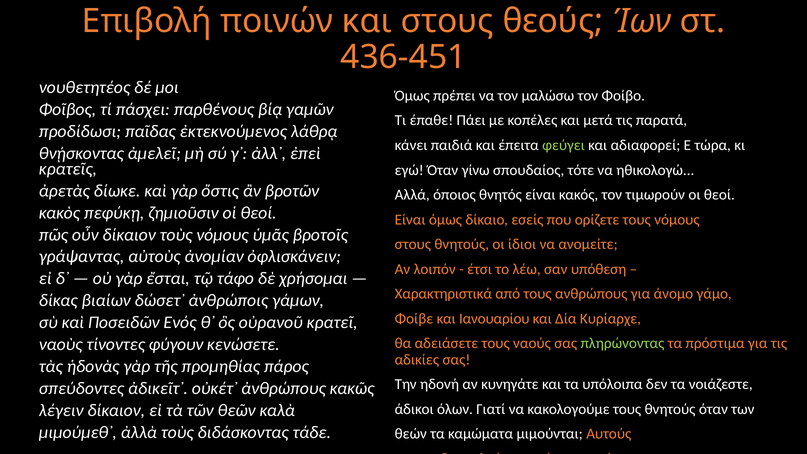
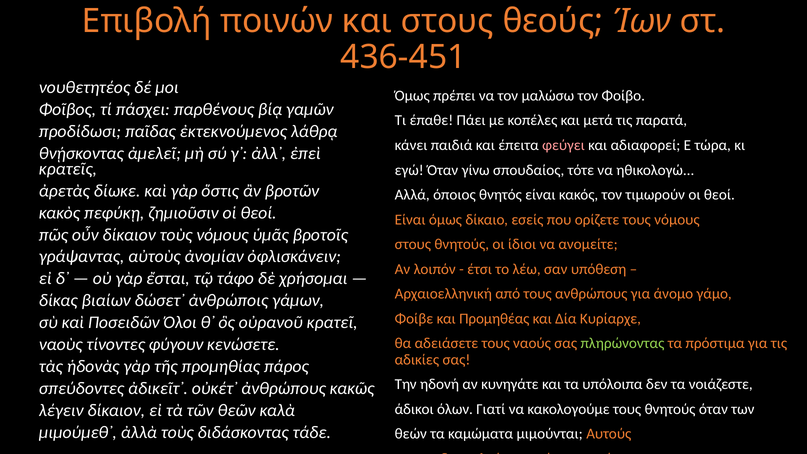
φεύγει colour: light green -> pink (564, 145)
Χαρακτηριστικά: Χαρακτηριστικά -> Αρχαιοελληνική (443, 294)
Ιανουαρίου: Ιανουαρίου -> Προμηθέας (494, 319)
Ενός: Ενός -> Όλοι (180, 323)
